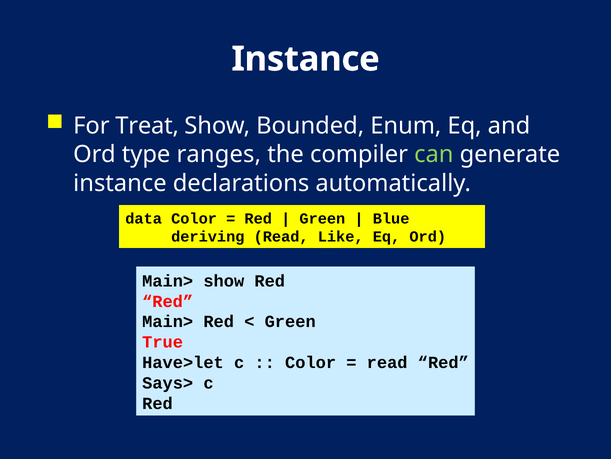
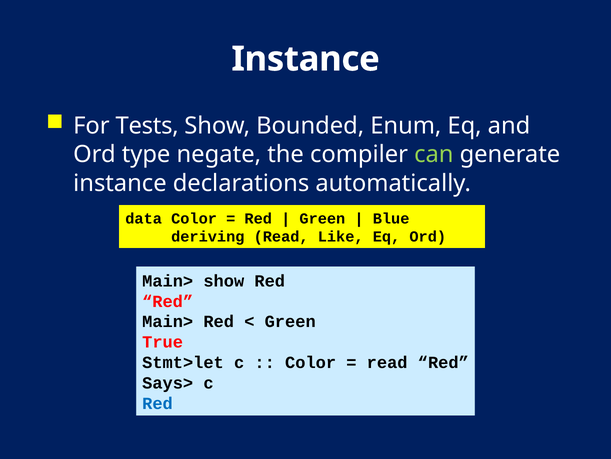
Treat: Treat -> Tests (147, 126)
ranges: ranges -> negate (219, 154)
Have>let: Have>let -> Stmt>let (183, 362)
Red colour: black -> blue (157, 403)
